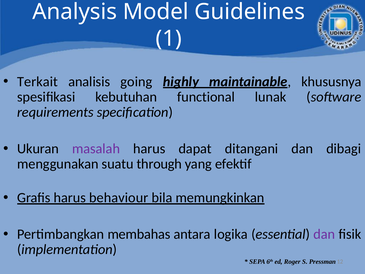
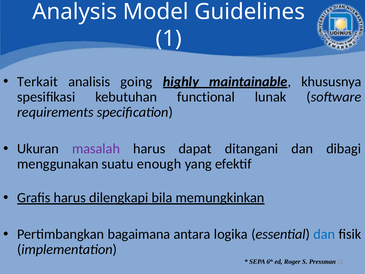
through: through -> enough (159, 164)
behaviour: behaviour -> dilengkapi (119, 198)
membahas: membahas -> bagaimana (139, 234)
dan colour: purple -> blue (324, 234)
